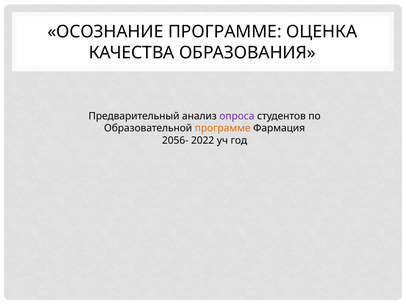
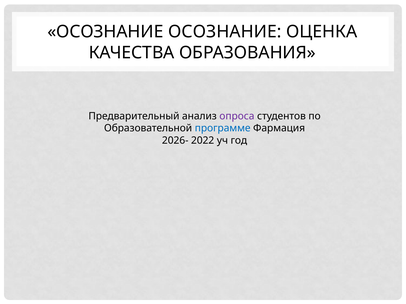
ОСОЗНАНИЕ ПРОГРАММЕ: ПРОГРАММЕ -> ОСОЗНАНИЕ (225, 32)
программе colour: orange -> blue (223, 128)
2056-: 2056- -> 2026- (175, 141)
